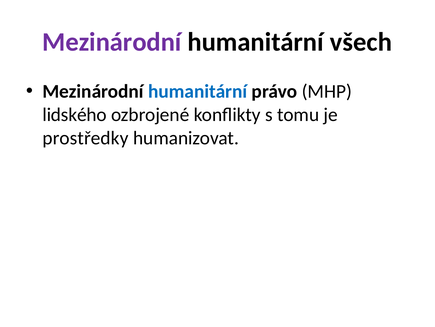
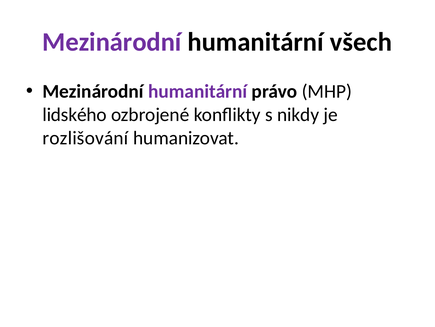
humanitární colour: blue -> purple (198, 91)
tomu: tomu -> nikdy (298, 114)
prostředky: prostředky -> rozlišování (85, 138)
